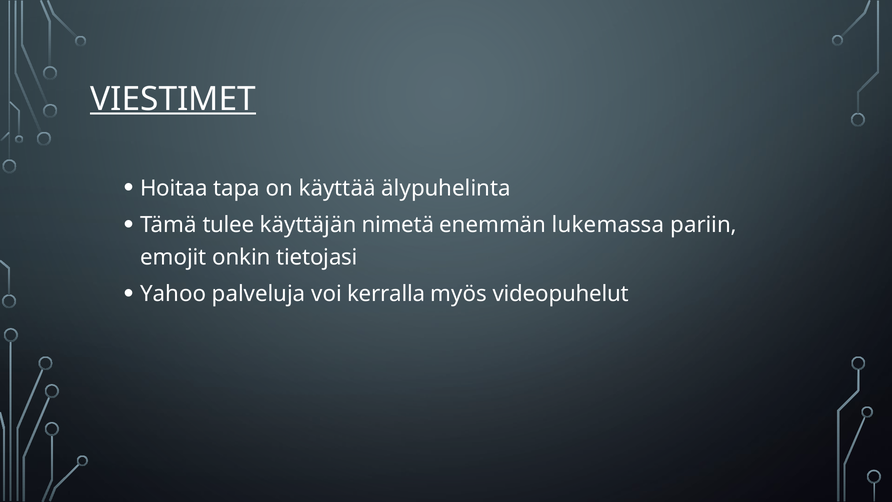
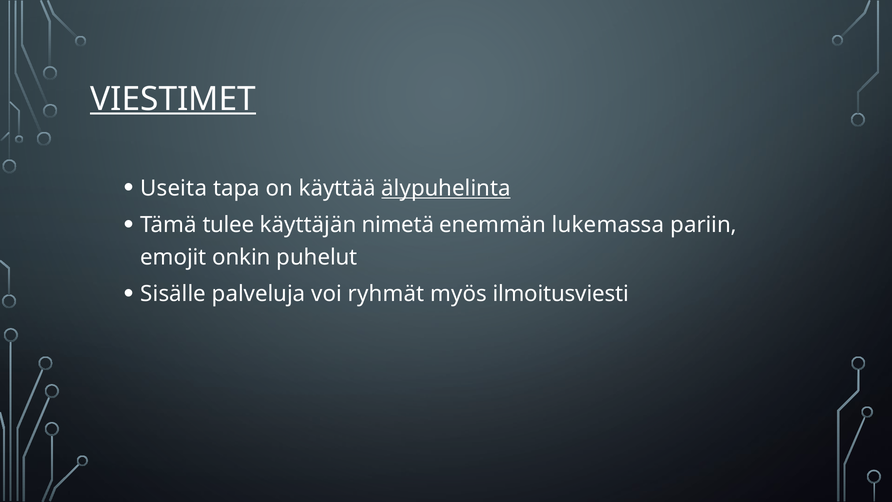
Hoitaa: Hoitaa -> Useita (174, 188)
älypuhelinta underline: none -> present (446, 188)
tietojasi: tietojasi -> puhelut (317, 257)
Yahoo: Yahoo -> Sisälle (173, 294)
kerralla: kerralla -> ryhmät (386, 294)
videopuhelut: videopuhelut -> ilmoitusviesti (561, 294)
